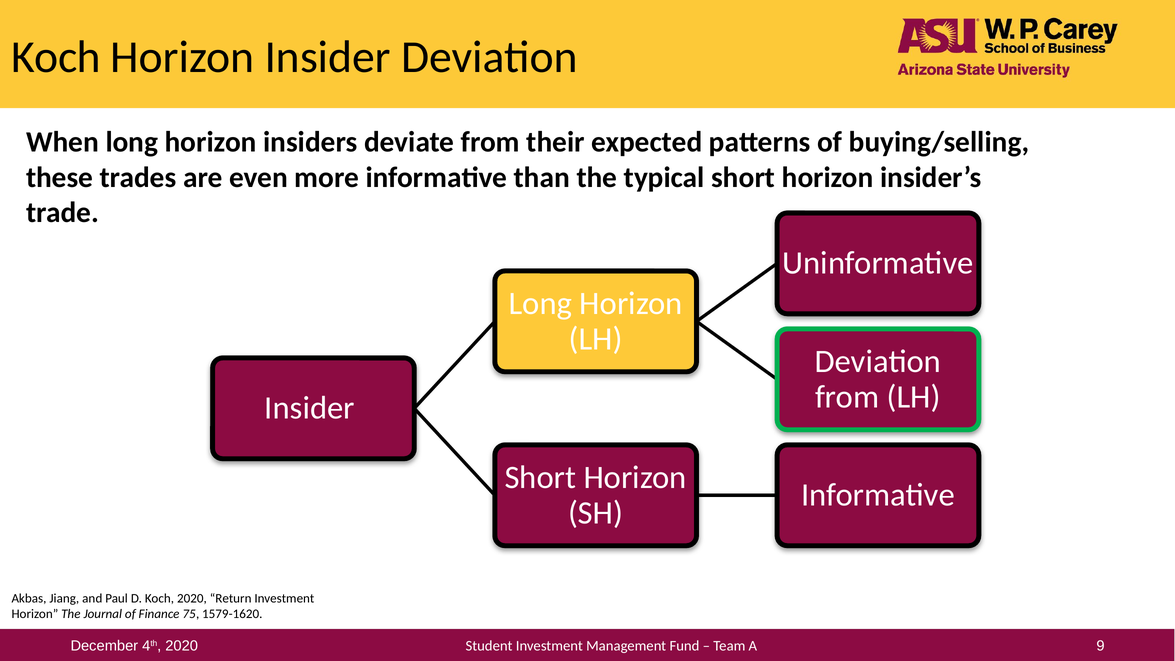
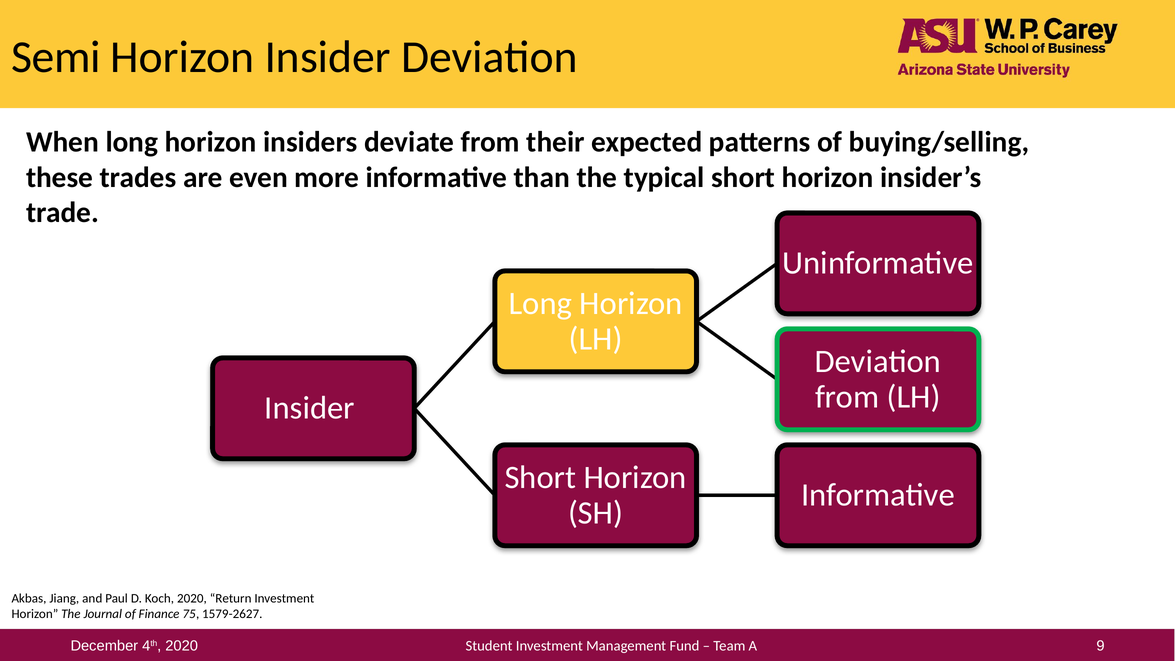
Koch: Koch -> Semi (56, 57)
1579-1620: 1579-1620 -> 1579-2627 (232, 614)
